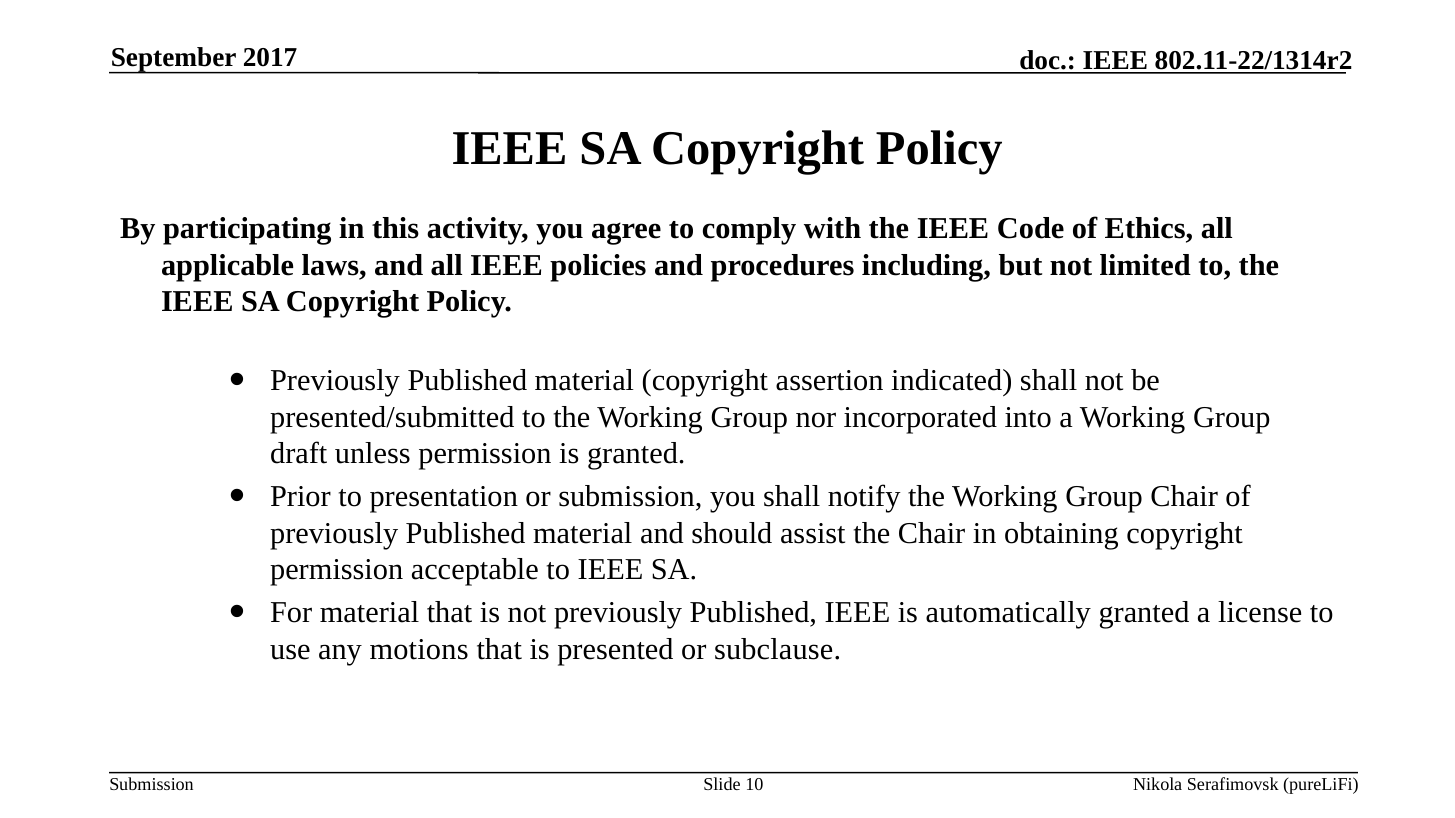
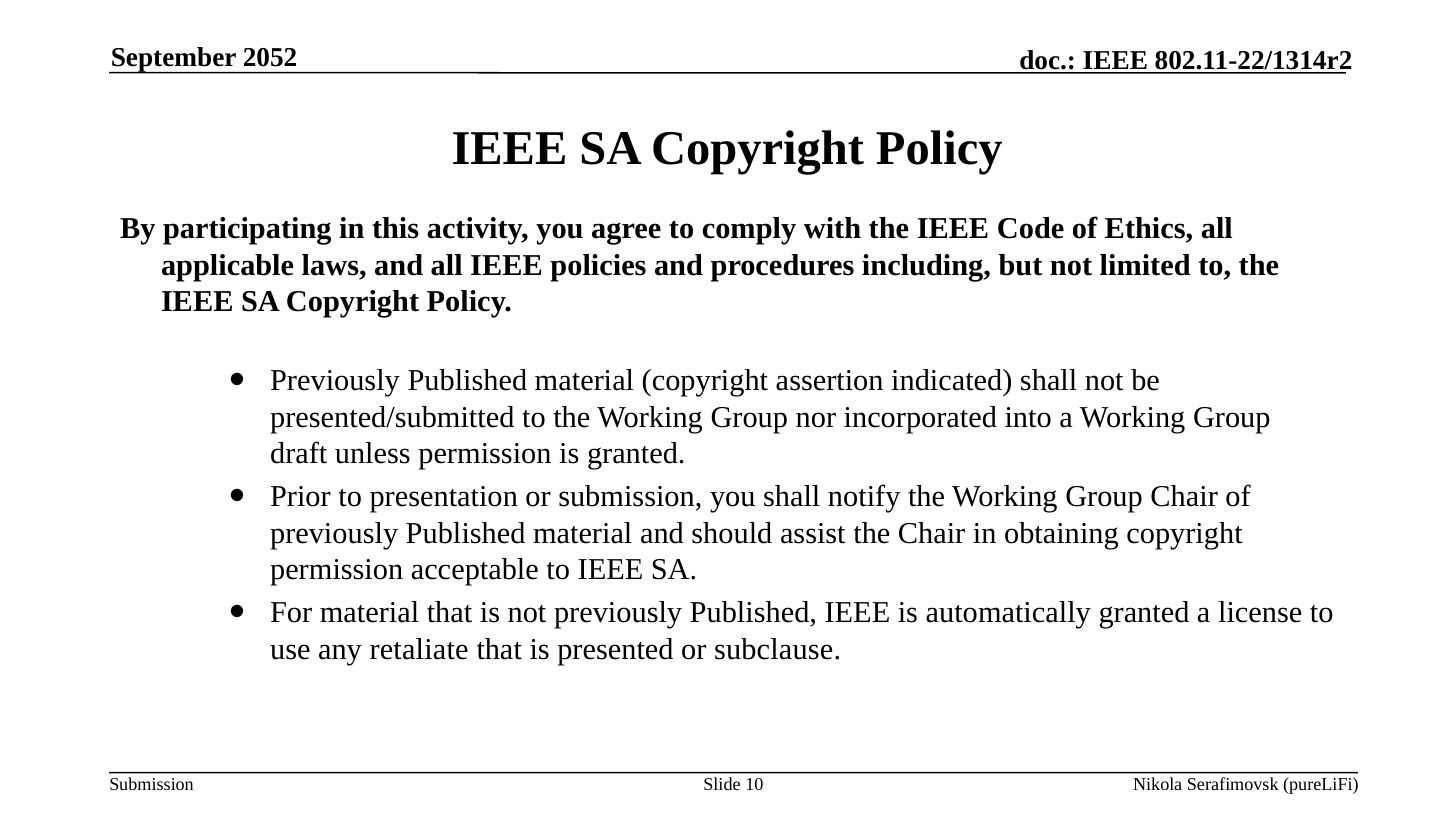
2017: 2017 -> 2052 (270, 58)
motions: motions -> retaliate (419, 650)
